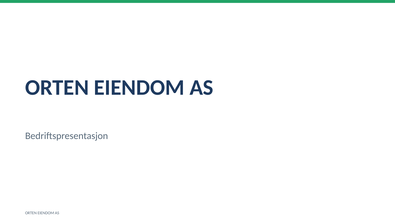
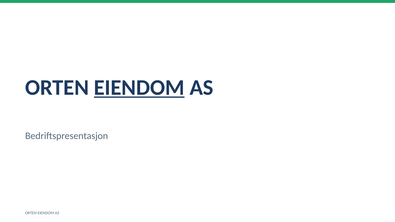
EIENDOM underline: none -> present (139, 88)
